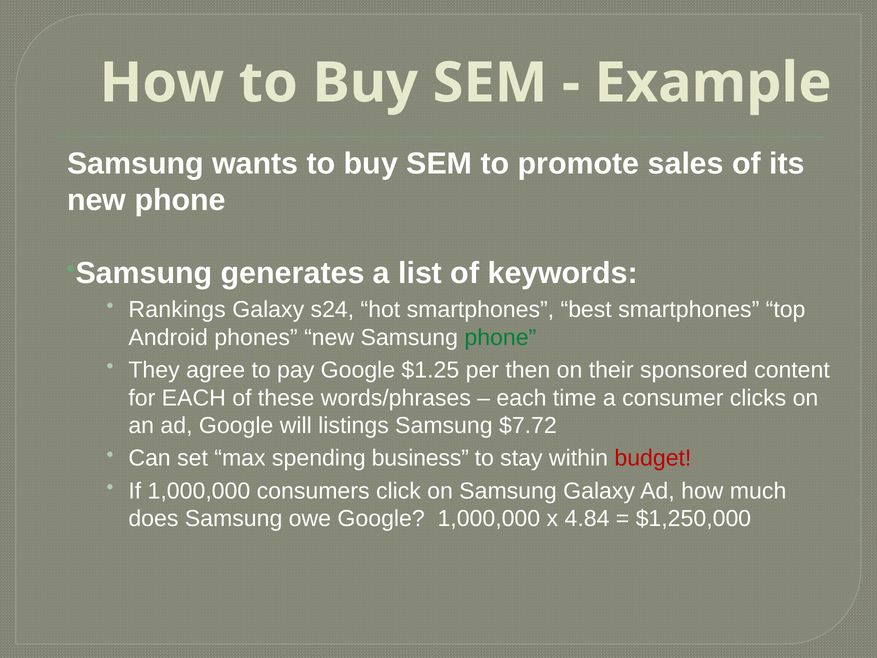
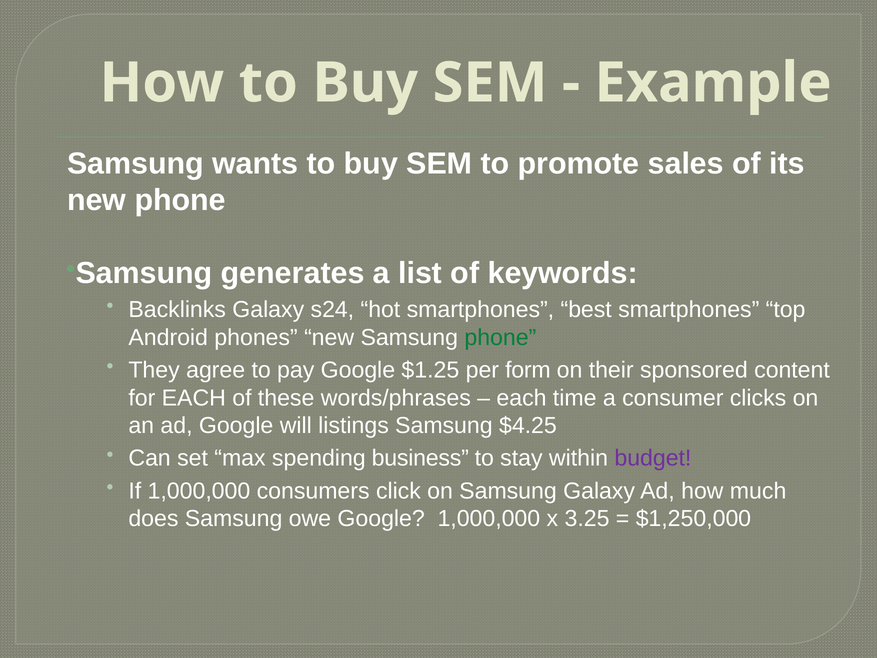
Rankings: Rankings -> Backlinks (177, 310)
then: then -> form (528, 370)
$7.72: $7.72 -> $4.25 (528, 426)
budget colour: red -> purple (653, 458)
4.84: 4.84 -> 3.25 (587, 519)
